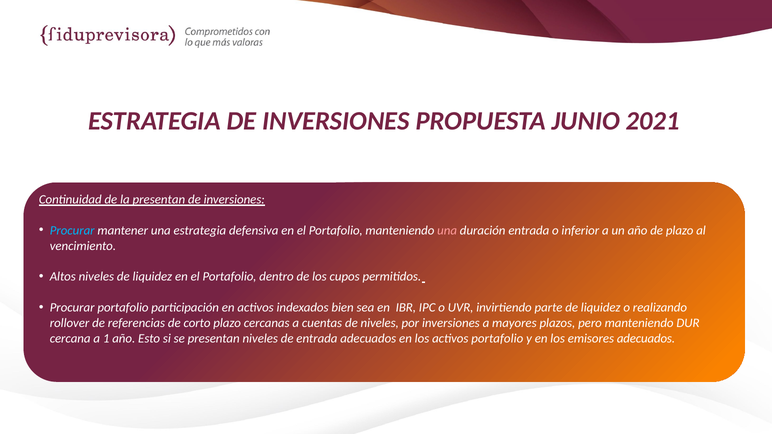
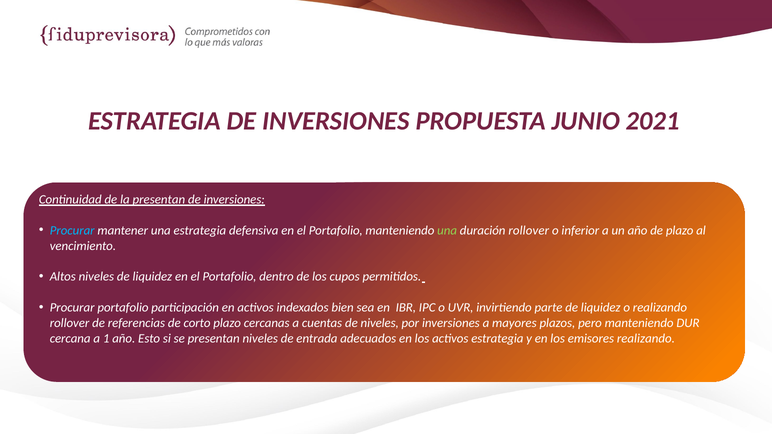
una colour: pink -> light green (447, 231)
duración entrada: entrada -> rollover (529, 231)
activos portafolio: portafolio -> estrategia (497, 339)
emisores adecuados: adecuados -> realizando (646, 339)
